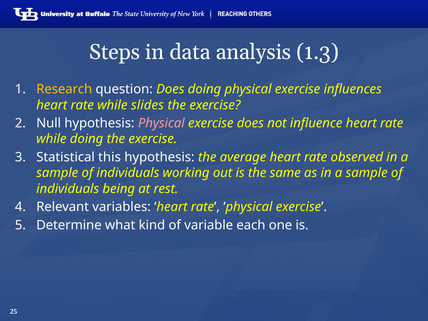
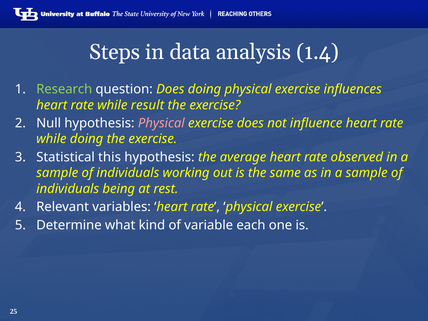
1.3: 1.3 -> 1.4 (318, 52)
Research colour: yellow -> light green (64, 89)
slides: slides -> result (147, 105)
